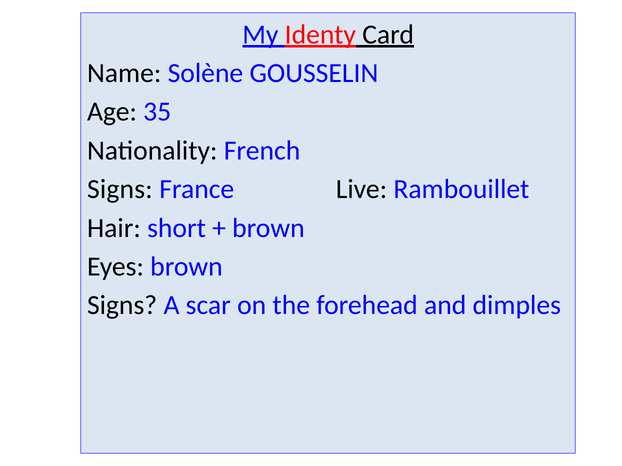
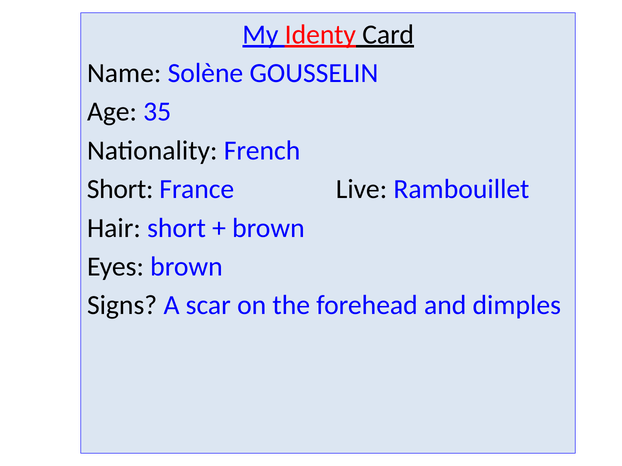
Signs: Signs -> Short (120, 189)
